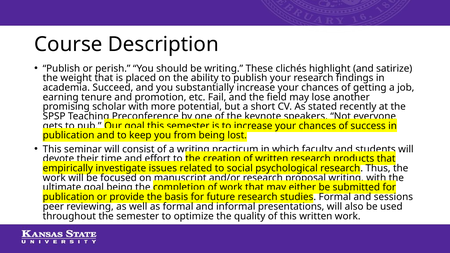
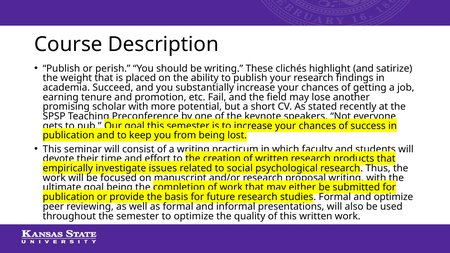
and sessions: sessions -> optimize (393, 197)
